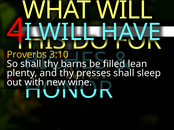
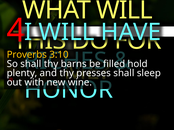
lean: lean -> hold (138, 64)
